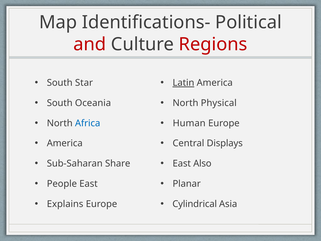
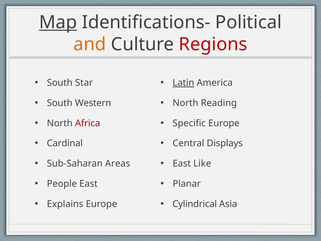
Map underline: none -> present (58, 22)
and colour: red -> orange (90, 44)
Oceania: Oceania -> Western (93, 103)
Physical: Physical -> Reading (219, 103)
Africa colour: blue -> red (88, 123)
Human: Human -> Specific (189, 123)
America: America -> Cardinal (65, 143)
Share: Share -> Areas (118, 163)
Also: Also -> Like (202, 163)
